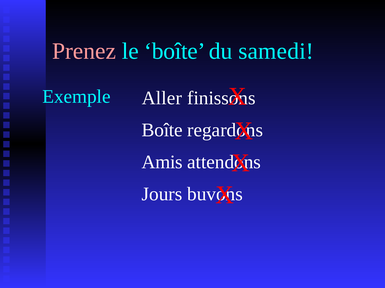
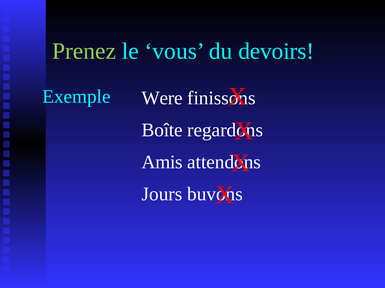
Prenez colour: pink -> light green (84, 51)
le boîte: boîte -> vous (175, 51)
samedi: samedi -> devoirs (276, 51)
Aller: Aller -> Were (162, 98)
